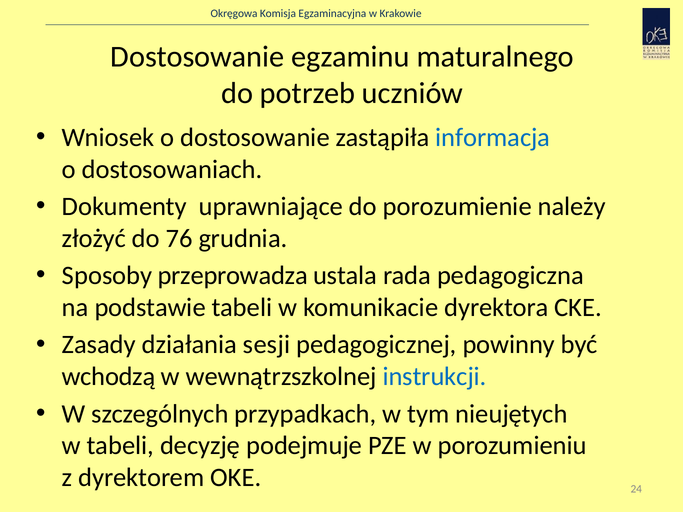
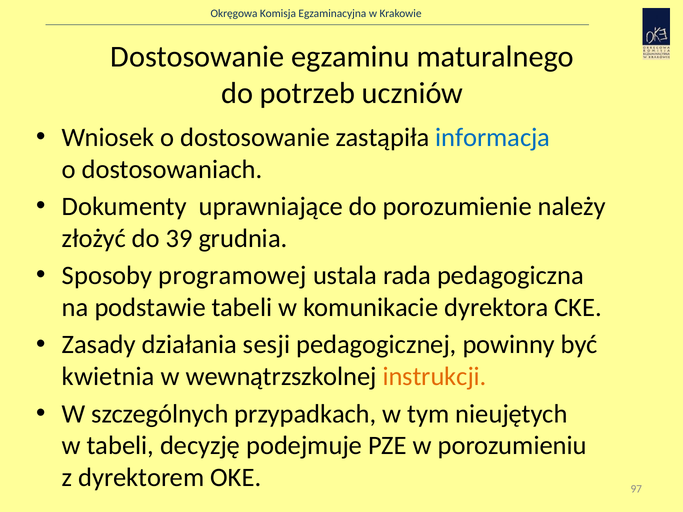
76: 76 -> 39 (179, 239)
przeprowadza: przeprowadza -> programowej (232, 276)
wchodzą: wchodzą -> kwietnia (108, 377)
instrukcji colour: blue -> orange (435, 377)
24: 24 -> 97 (636, 489)
